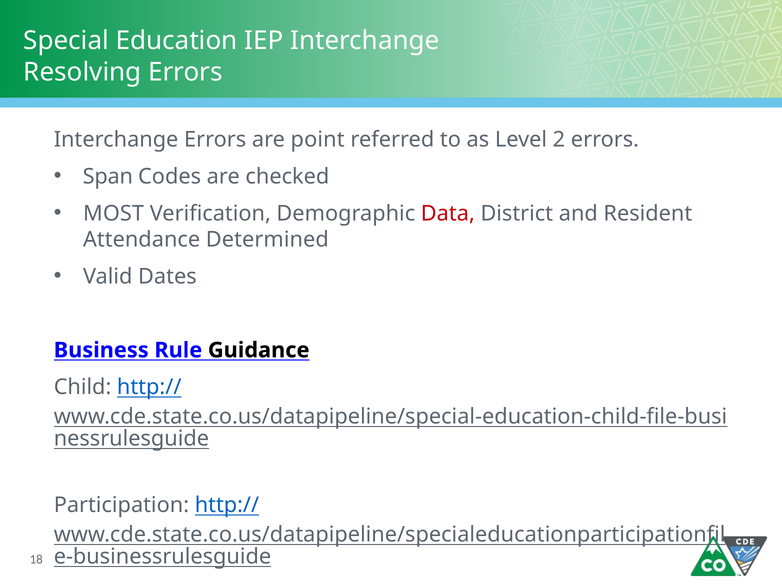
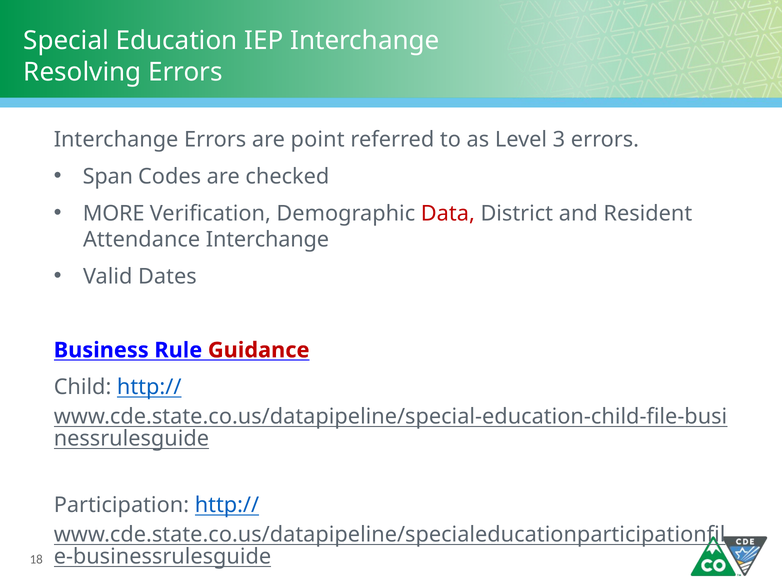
2: 2 -> 3 (559, 140)
MOST: MOST -> MORE (114, 214)
Attendance Determined: Determined -> Interchange (267, 240)
Guidance colour: black -> red (259, 350)
